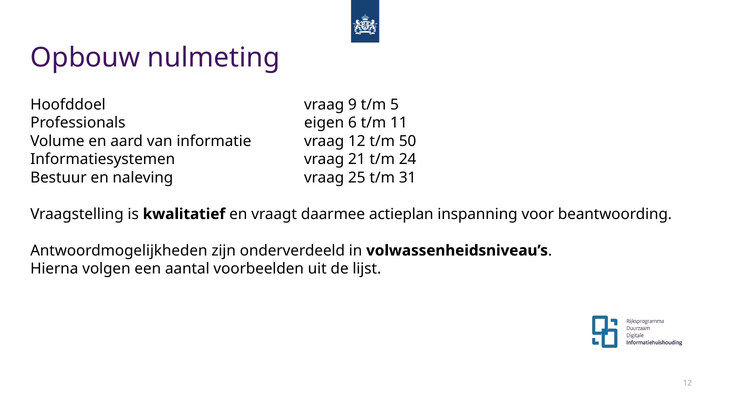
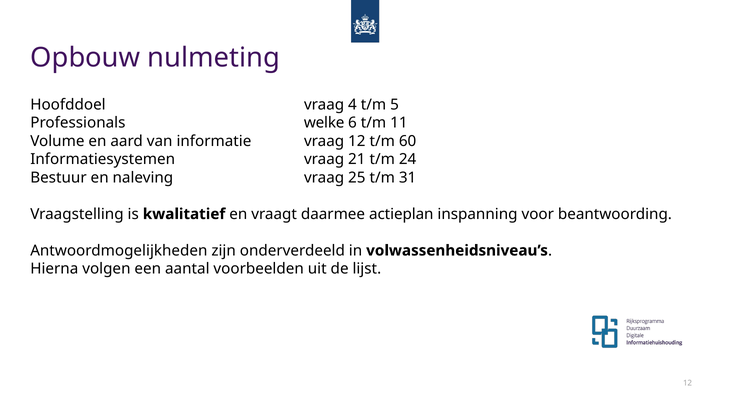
9: 9 -> 4 (352, 105)
eigen: eigen -> welke (324, 123)
50: 50 -> 60 (408, 141)
